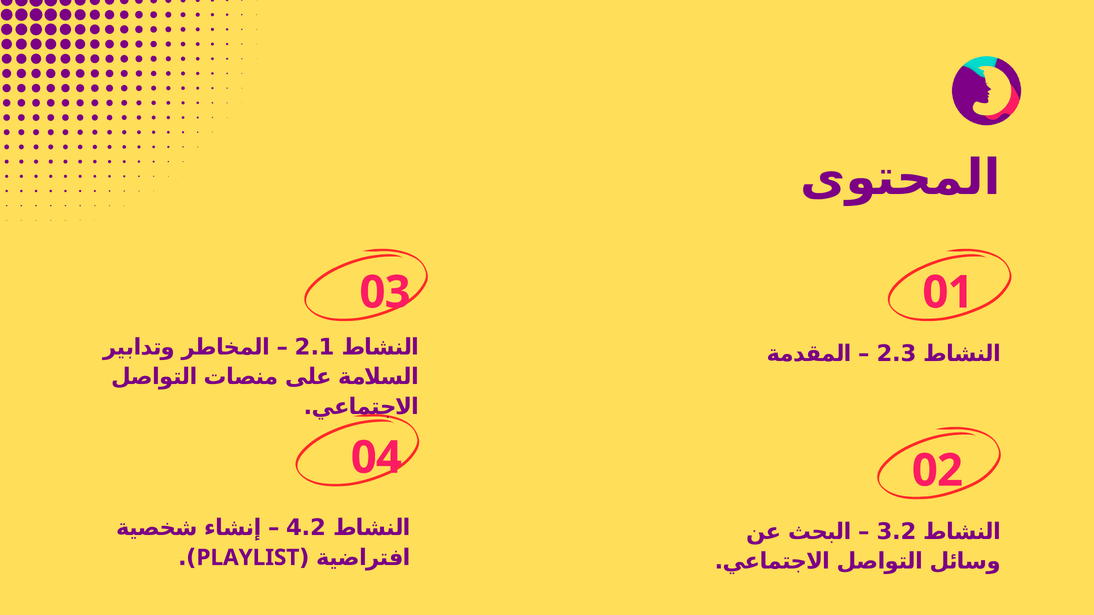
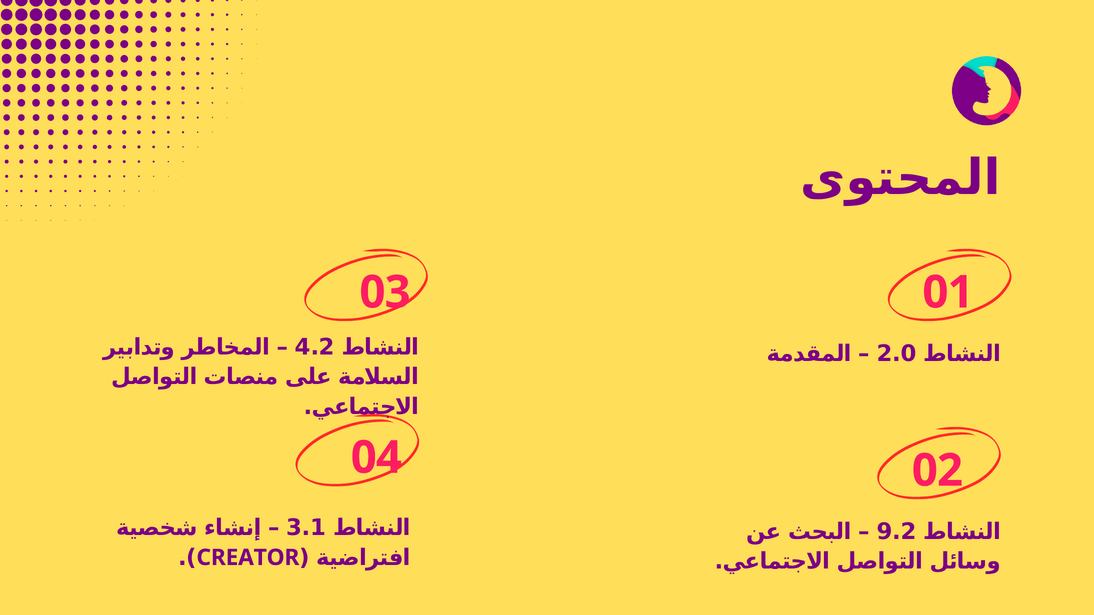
2.1: 2.1 -> 4.2 (315, 347)
2.3: 2.3 -> 2.0 (896, 354)
4.2: 4.2 -> 3.1 (306, 528)
3.2: 3.2 -> 9.2 (896, 532)
PLAYLIST: PLAYLIST -> CREATOR (248, 558)
